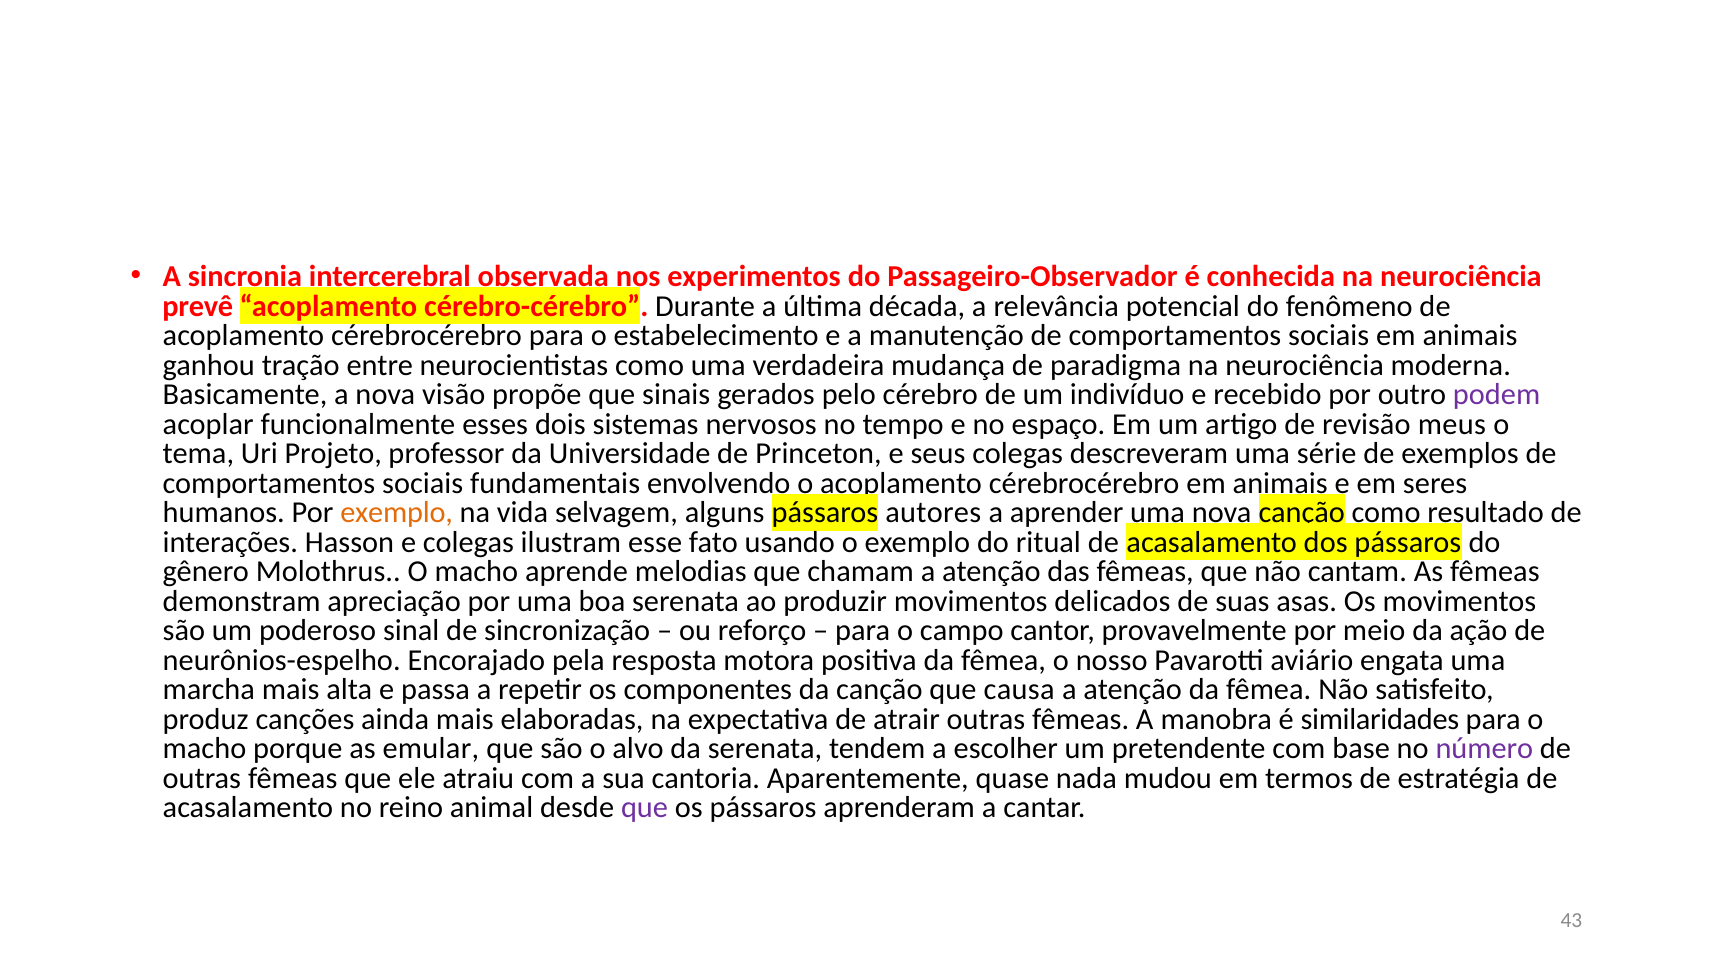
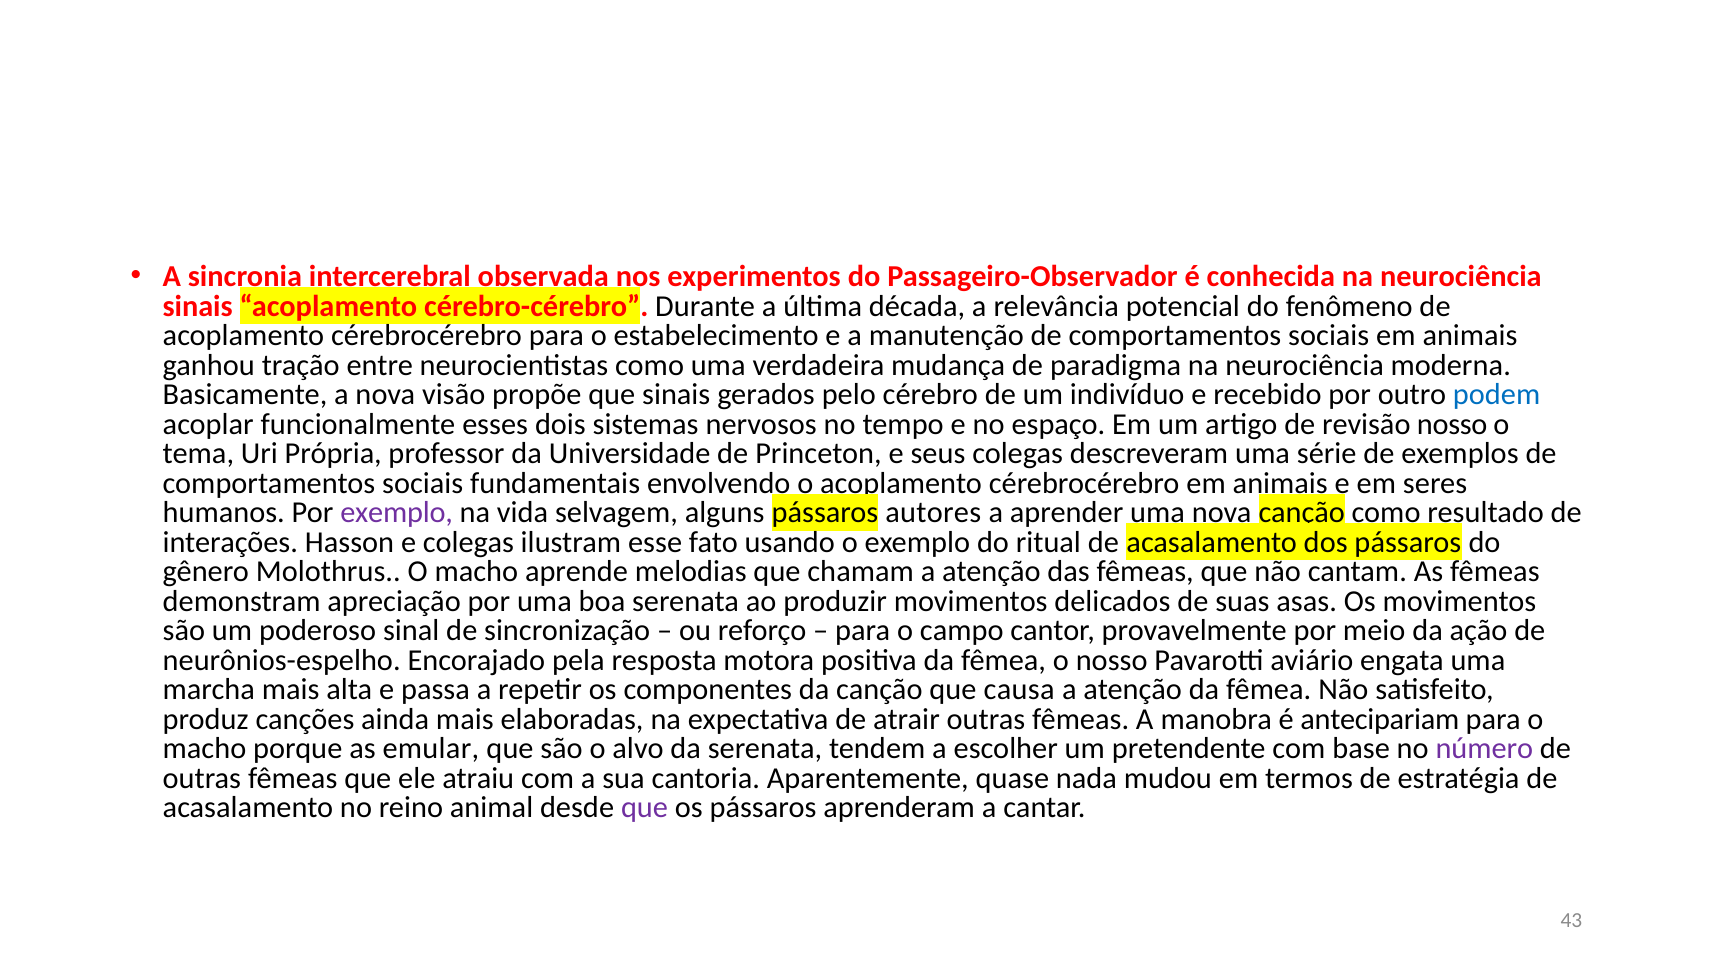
prevê: prevê -> sinais (198, 306)
podem colour: purple -> blue (1497, 394)
revisão meus: meus -> nosso (1452, 424)
Projeto: Projeto -> Própria (333, 453)
exemplo colour: orange -> purple (397, 512)
similaridades: similaridades -> antecipariam (1380, 719)
